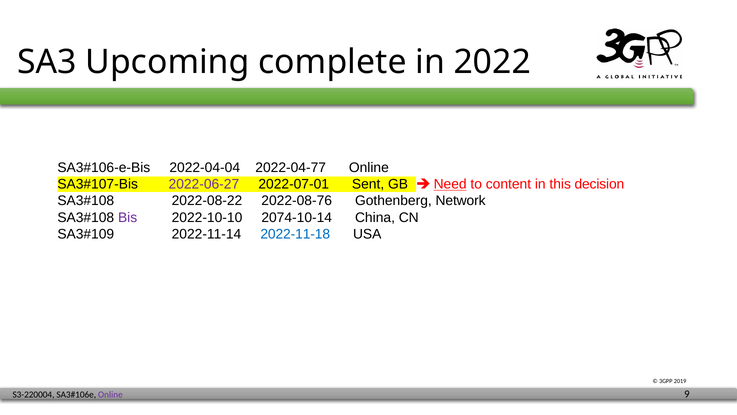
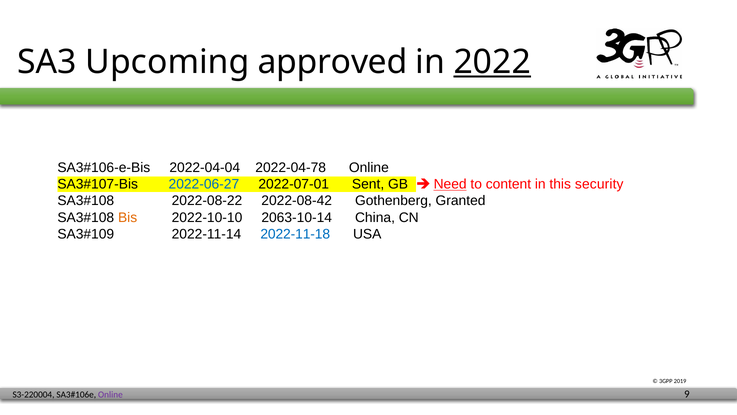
complete: complete -> approved (333, 62)
2022 underline: none -> present (492, 62)
2022-04-77: 2022-04-77 -> 2022-04-78 (291, 168)
2022-06-27 colour: purple -> blue (204, 184)
decision: decision -> security (599, 184)
2022-08-76: 2022-08-76 -> 2022-08-42 (297, 201)
Network: Network -> Granted (461, 201)
Bis colour: purple -> orange (128, 217)
2074-10-14: 2074-10-14 -> 2063-10-14 (297, 217)
